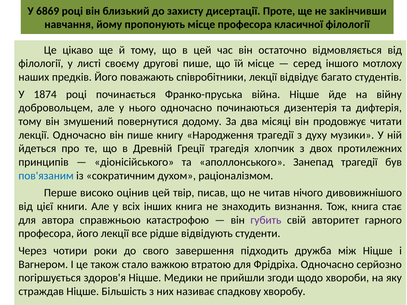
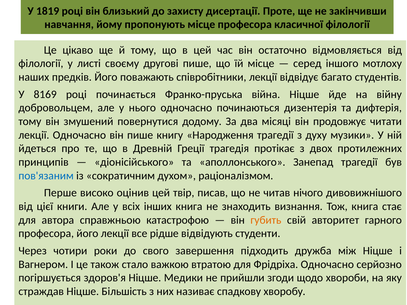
6869: 6869 -> 1819 (48, 11)
1874: 1874 -> 8169 (45, 94)
хлопчик: хлопчик -> протікає (274, 149)
губить colour: purple -> orange (266, 220)
